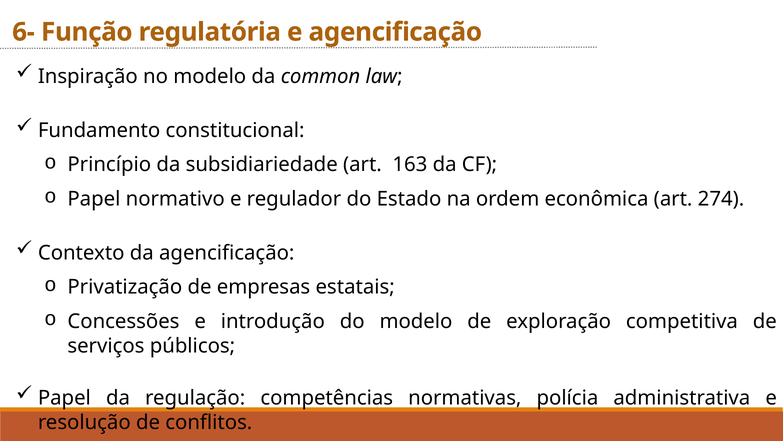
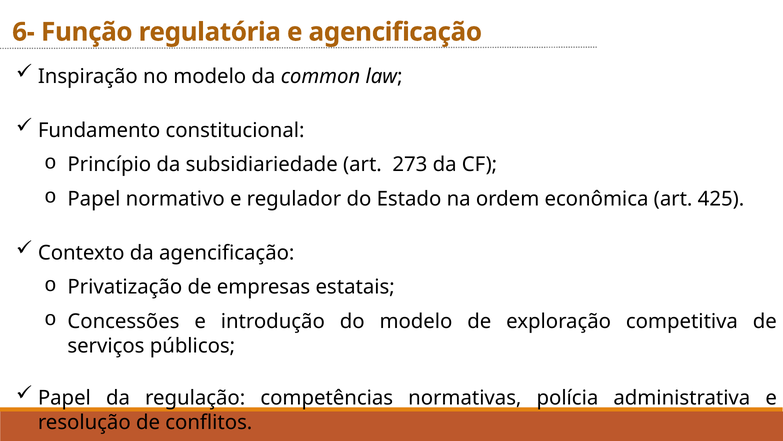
163: 163 -> 273 (410, 164)
274: 274 -> 425 (721, 199)
